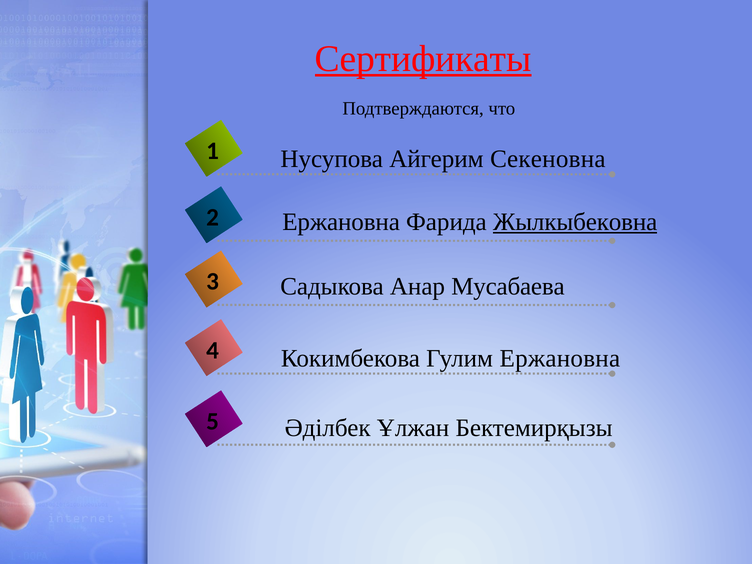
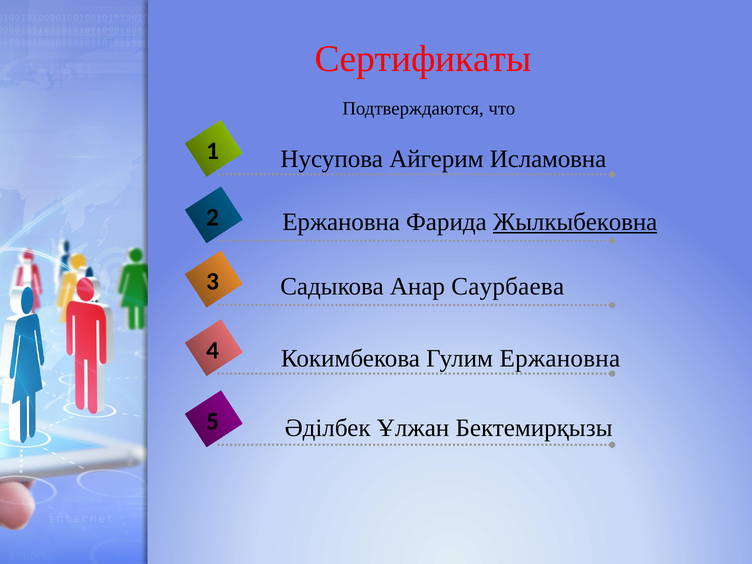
Сертификаты underline: present -> none (423, 59)
Секеновна: Секеновна -> Исламовна (548, 159)
Мусабаева: Мусабаева -> Саурбаева (508, 287)
